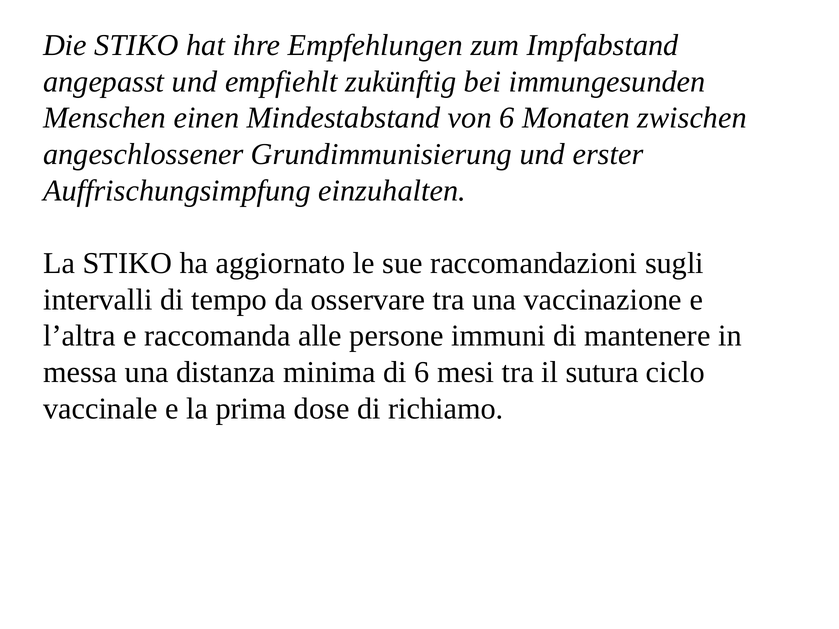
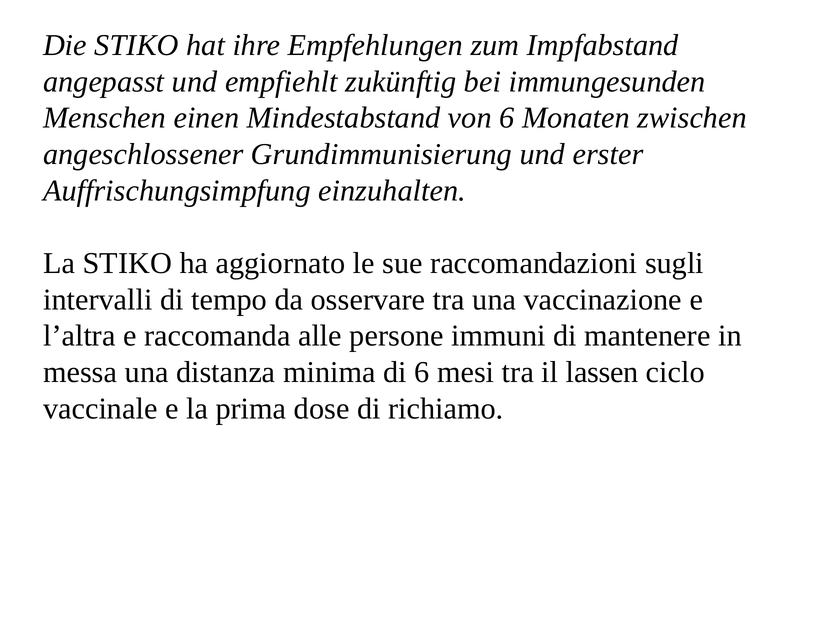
sutura: sutura -> lassen (602, 372)
